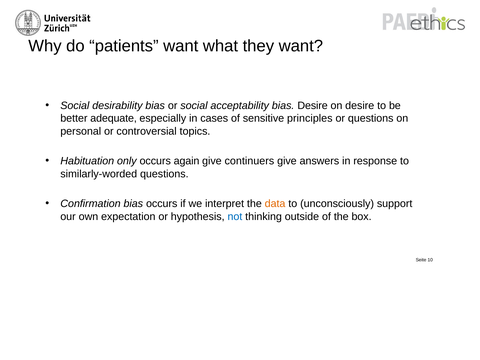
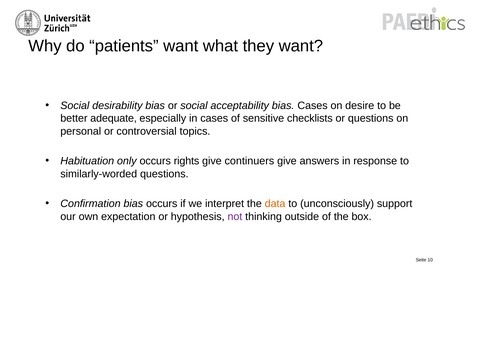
bias Desire: Desire -> Cases (313, 106)
principles: principles -> checklists (310, 118)
again: again -> rights (187, 161)
not colour: blue -> purple (235, 217)
